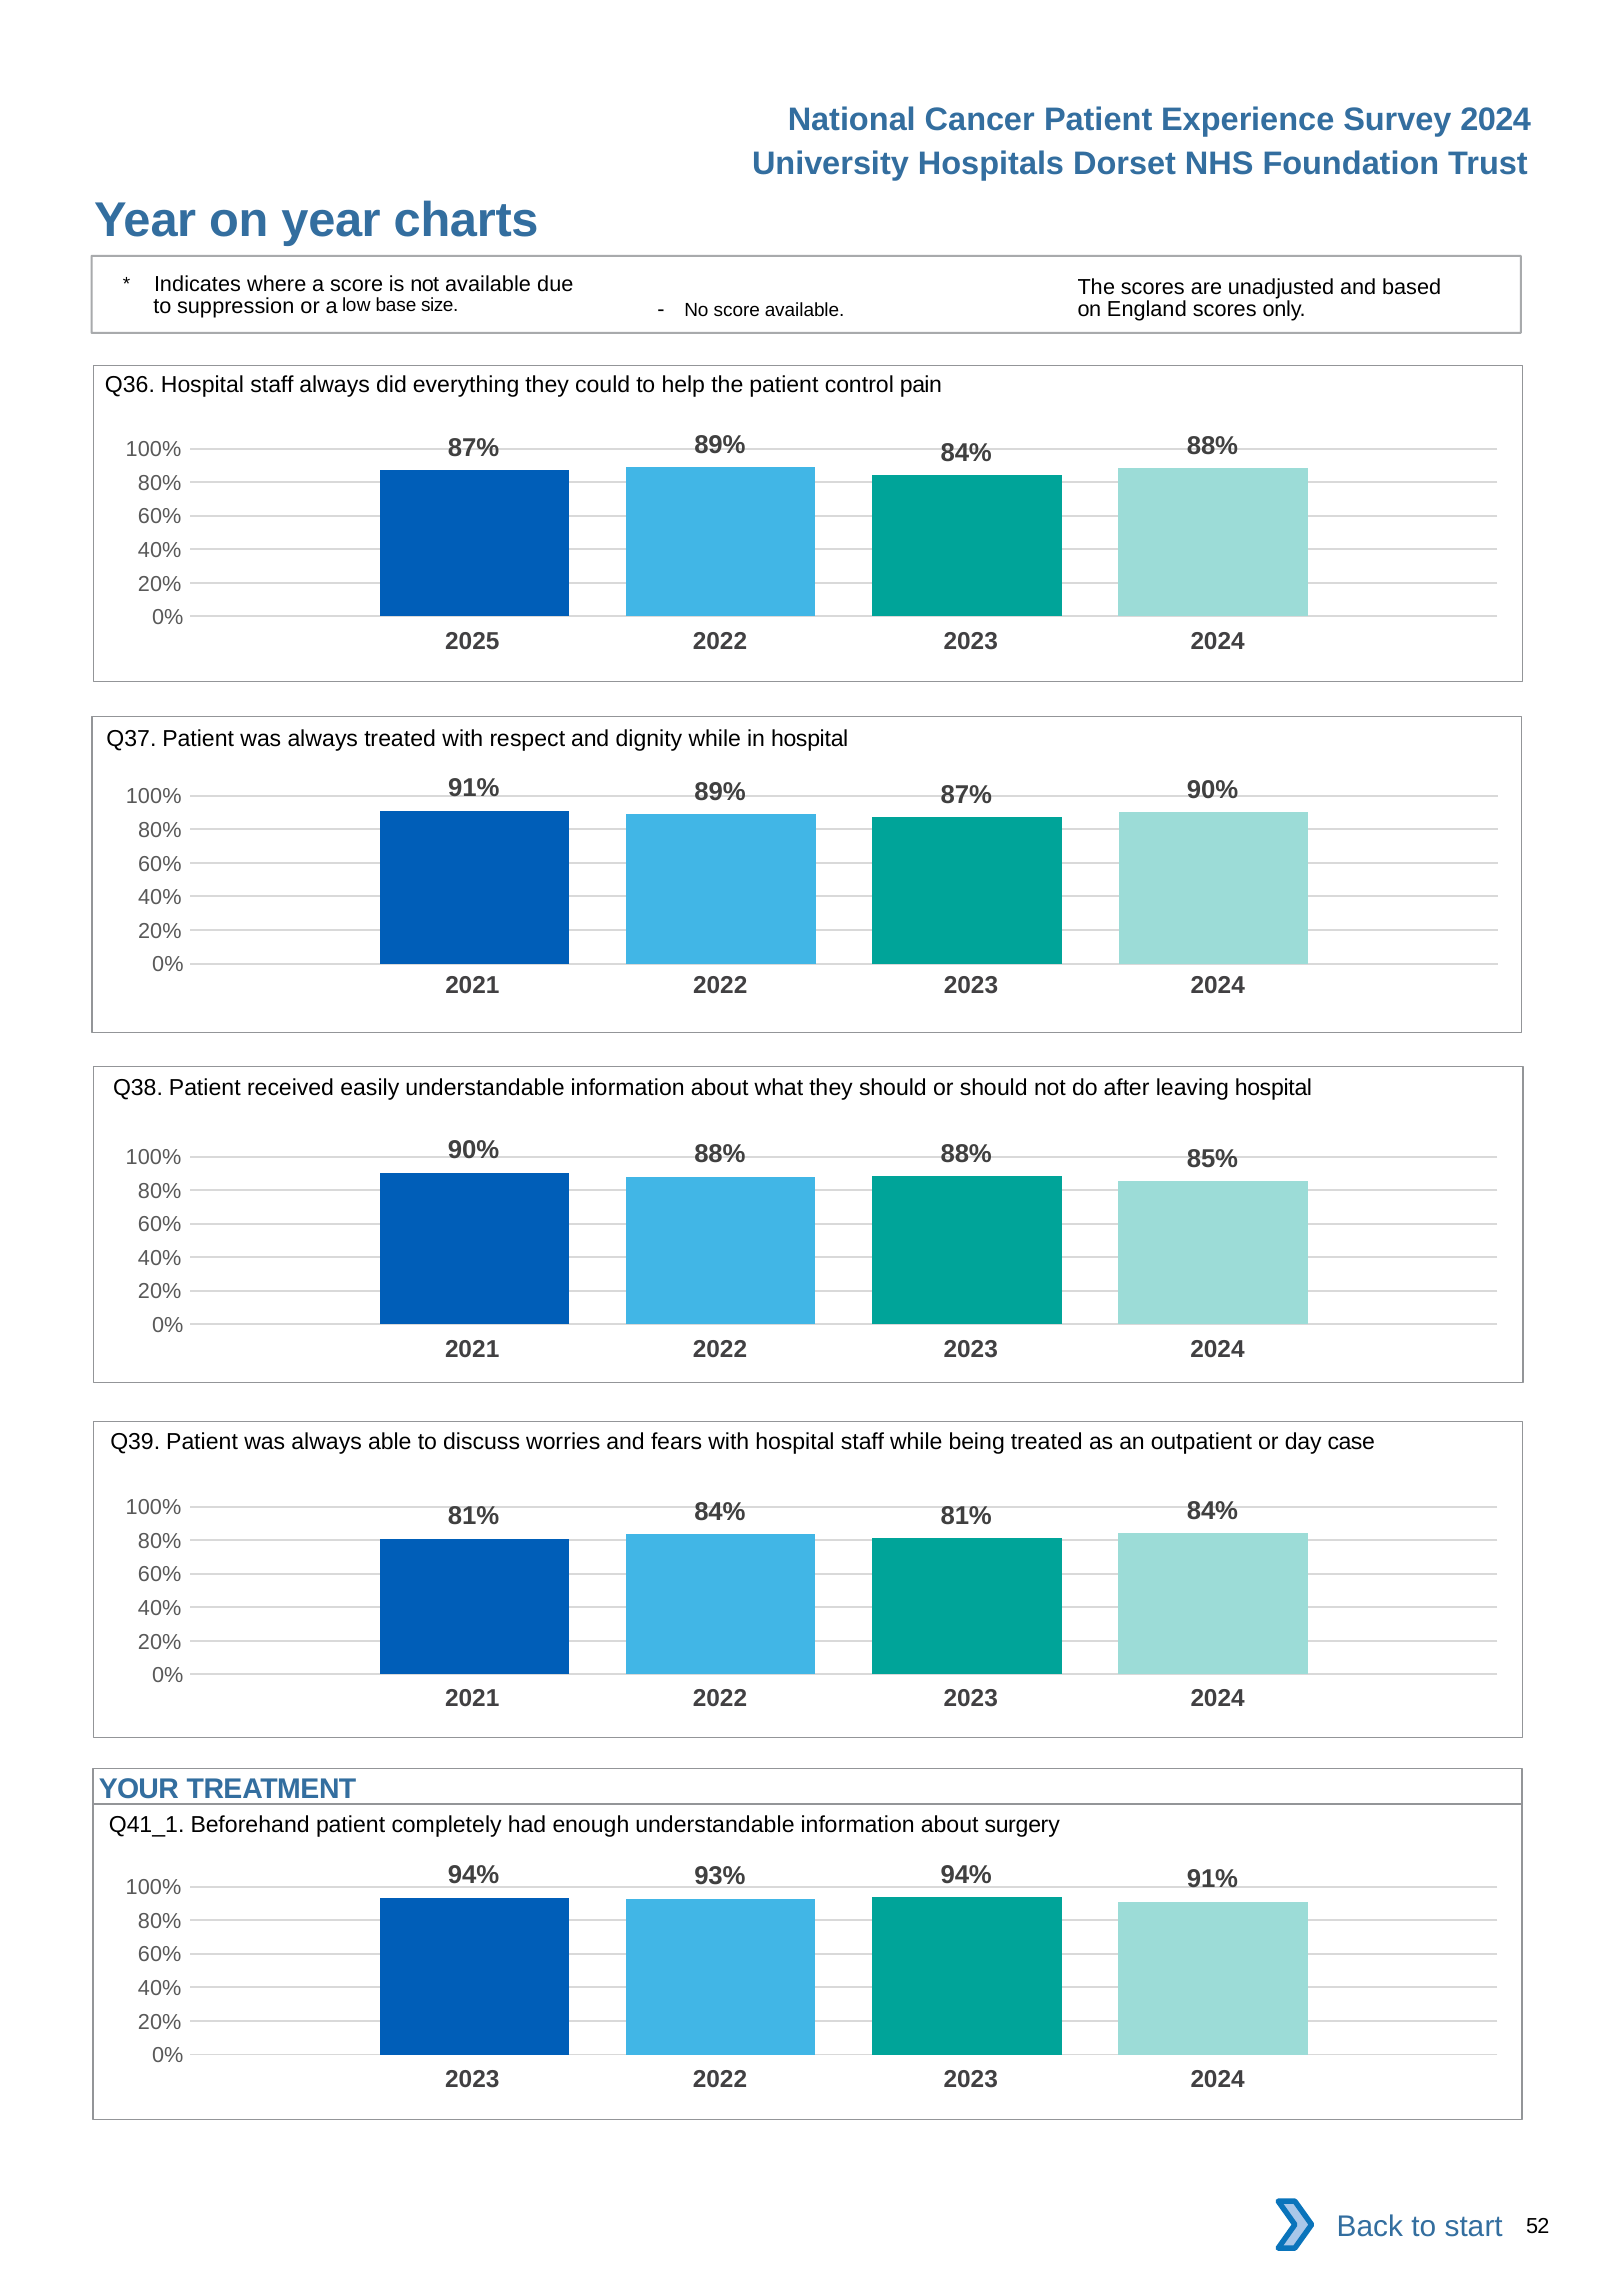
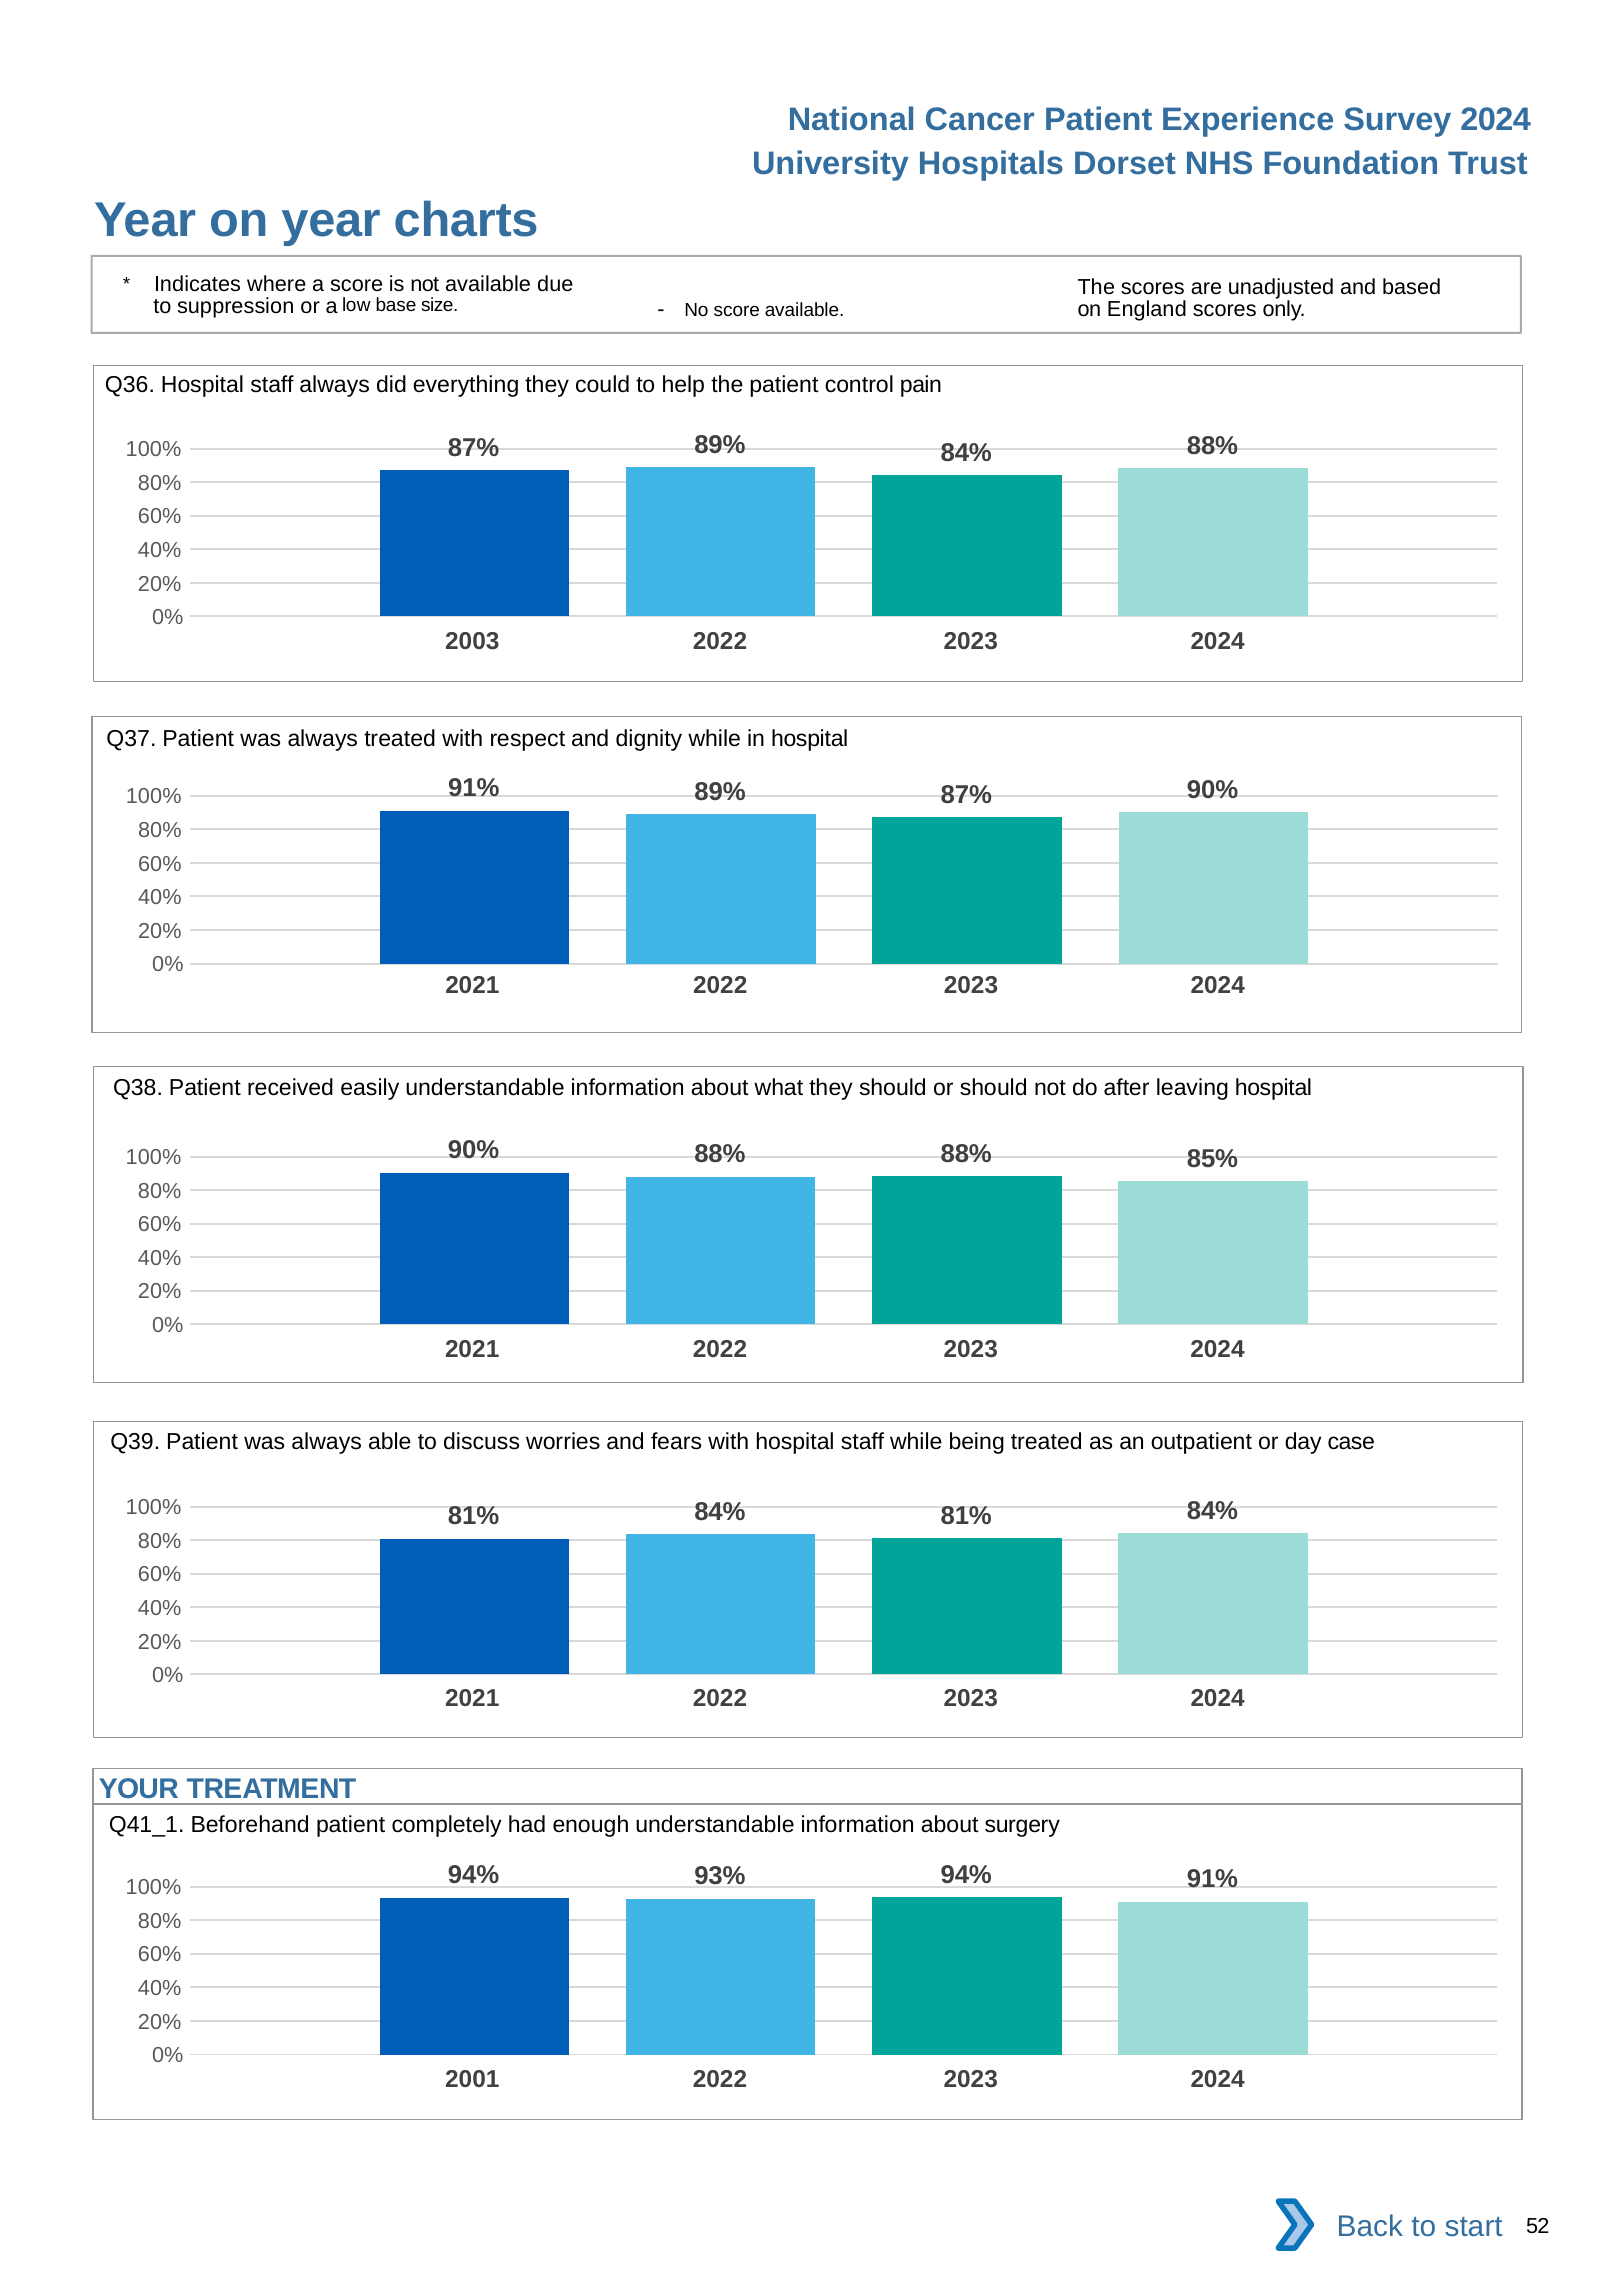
2025: 2025 -> 2003 (472, 641)
2023: 2023 -> 2001 (472, 2079)
